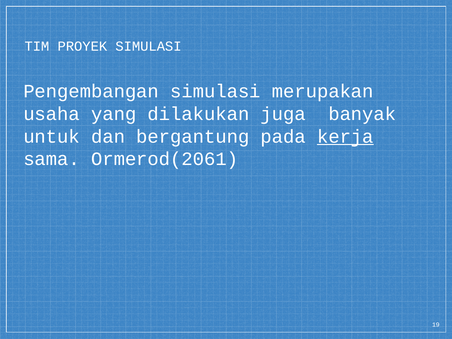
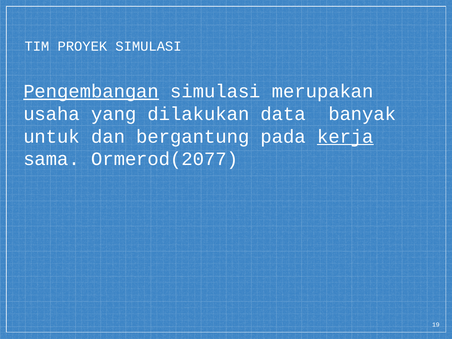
Pengembangan underline: none -> present (91, 91)
juga: juga -> data (283, 114)
Ormerod(2061: Ormerod(2061 -> Ormerod(2077 (165, 159)
